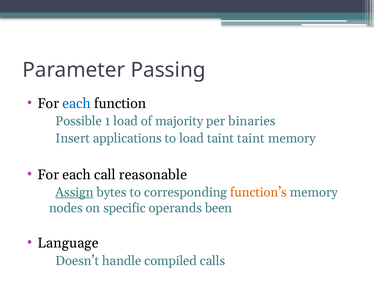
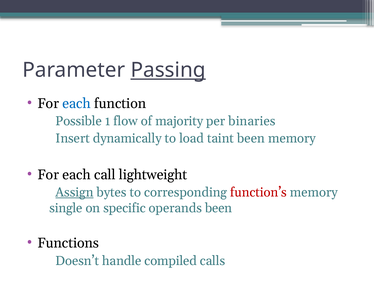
Passing underline: none -> present (168, 70)
1 load: load -> flow (126, 121)
applications: applications -> dynamically (127, 138)
taint taint: taint -> been (251, 138)
reasonable: reasonable -> lightweight (153, 174)
function’s colour: orange -> red (259, 192)
nodes: nodes -> single (66, 208)
Language: Language -> Functions (68, 243)
